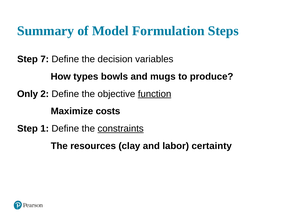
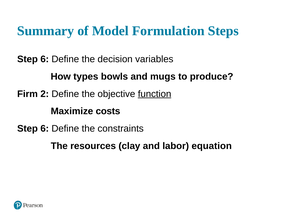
7: 7 -> 6 (45, 59)
Only: Only -> Firm (27, 94)
1: 1 -> 6 (45, 129)
constraints underline: present -> none (121, 129)
certainty: certainty -> equation (212, 146)
